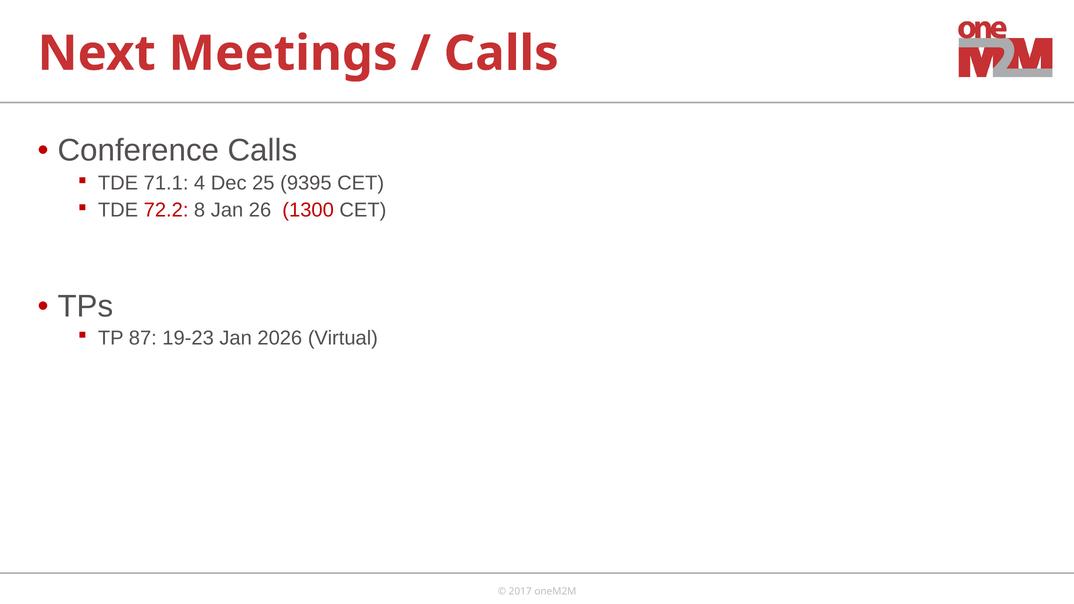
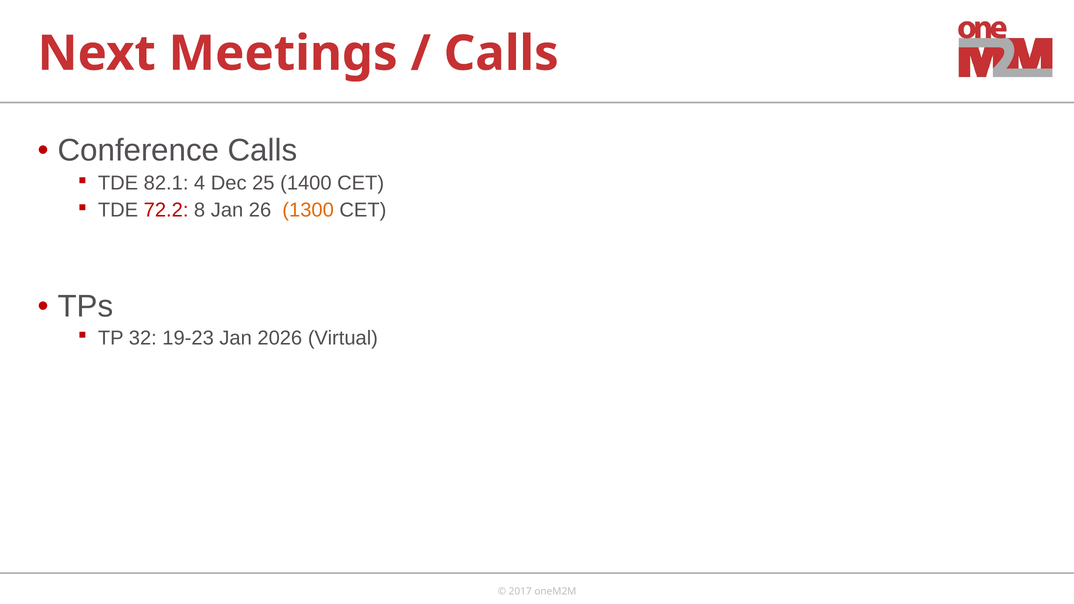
71.1: 71.1 -> 82.1 (166, 183)
9395: 9395 -> 1400 (306, 183)
1300 colour: red -> orange (308, 210)
87: 87 -> 32 (143, 338)
